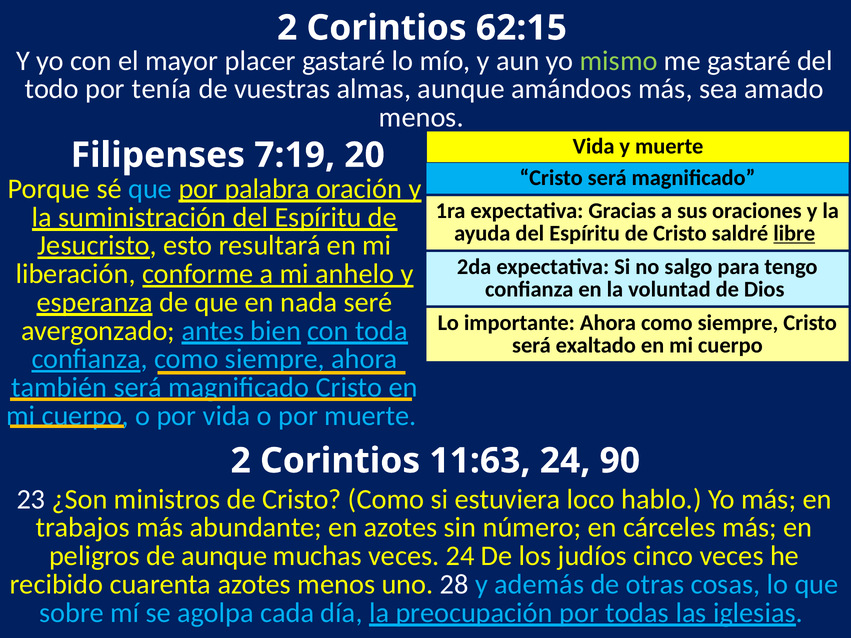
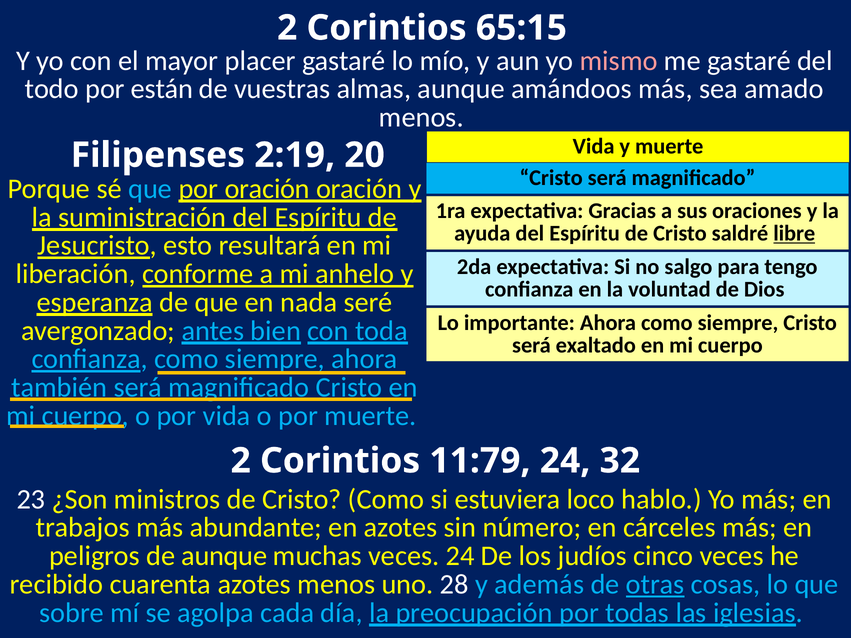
62:15: 62:15 -> 65:15 (521, 28)
mismo colour: light green -> pink (619, 61)
tenía: tenía -> están (162, 89)
7:19: 7:19 -> 2:19 (295, 155)
por palabra: palabra -> oración (267, 189)
11:63: 11:63 -> 11:79 (480, 461)
90: 90 -> 32 (620, 461)
otras underline: none -> present (655, 585)
